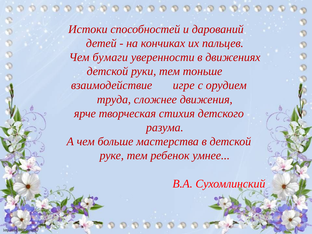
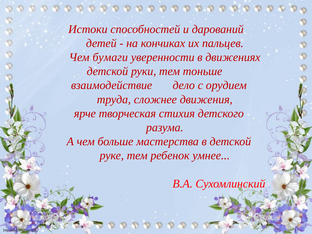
игре: игре -> дело (184, 85)
